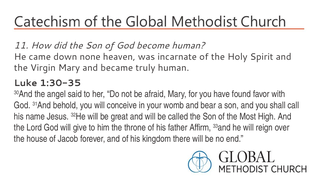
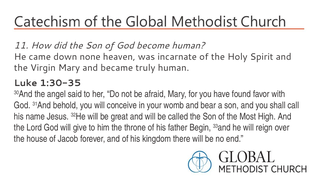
Affirm: Affirm -> Begin (200, 128)
